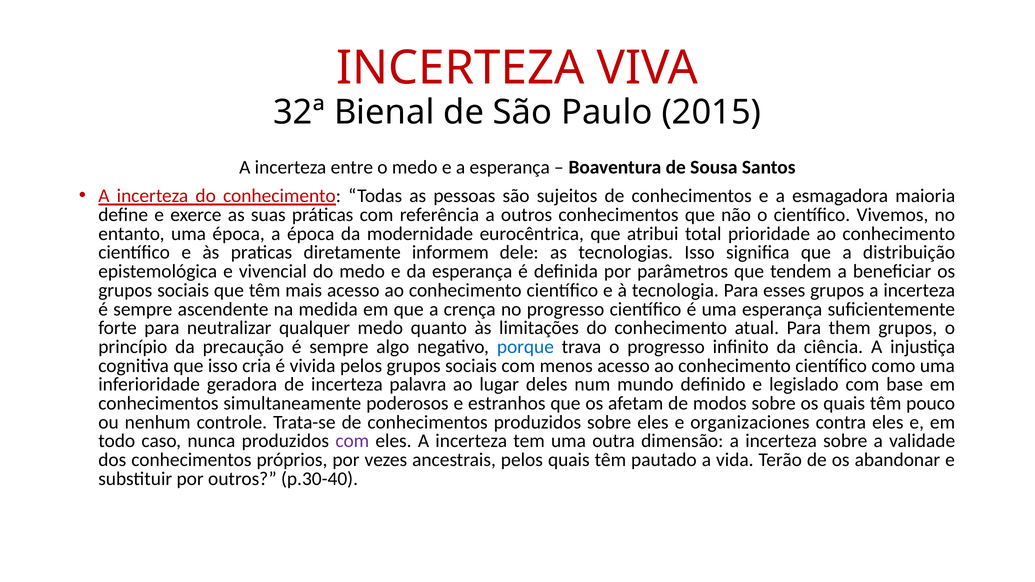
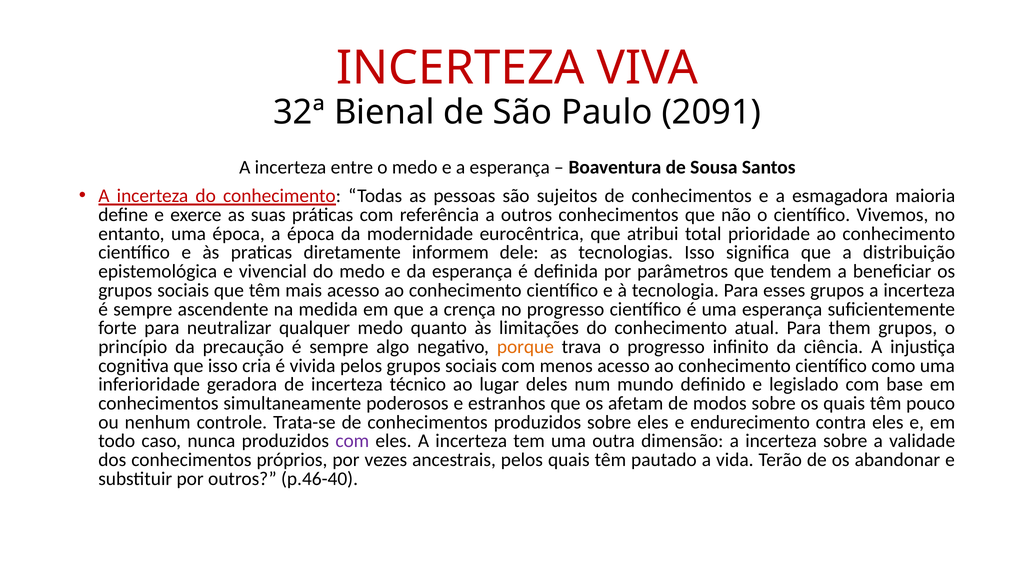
2015: 2015 -> 2091 (711, 113)
porque colour: blue -> orange (525, 347)
palavra: palavra -> técnico (418, 385)
organizaciones: organizaciones -> endurecimento (750, 422)
p.30-40: p.30-40 -> p.46-40 (320, 479)
